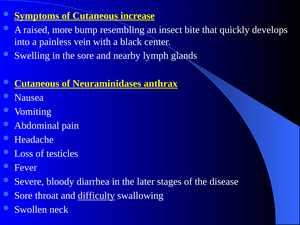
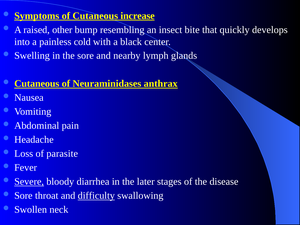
more: more -> other (62, 30)
vein: vein -> cold (82, 42)
testicles: testicles -> parasite (62, 154)
Severe underline: none -> present (29, 182)
